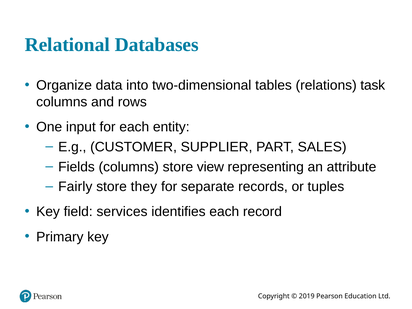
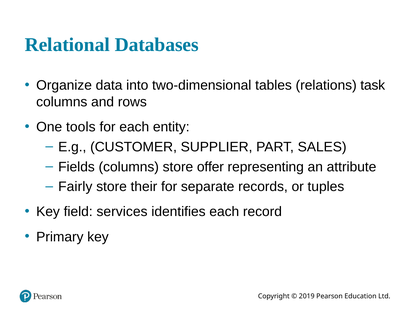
input: input -> tools (81, 127)
view: view -> offer (210, 167)
they: they -> their (144, 187)
